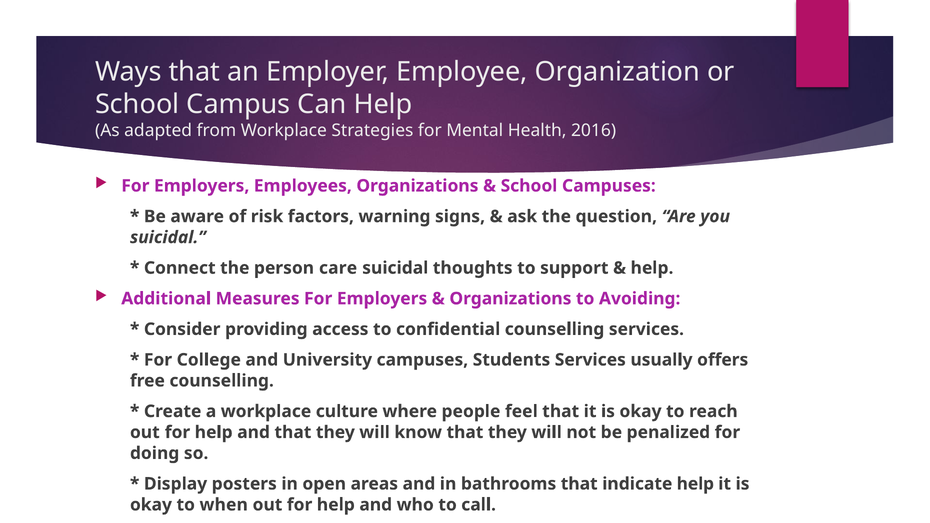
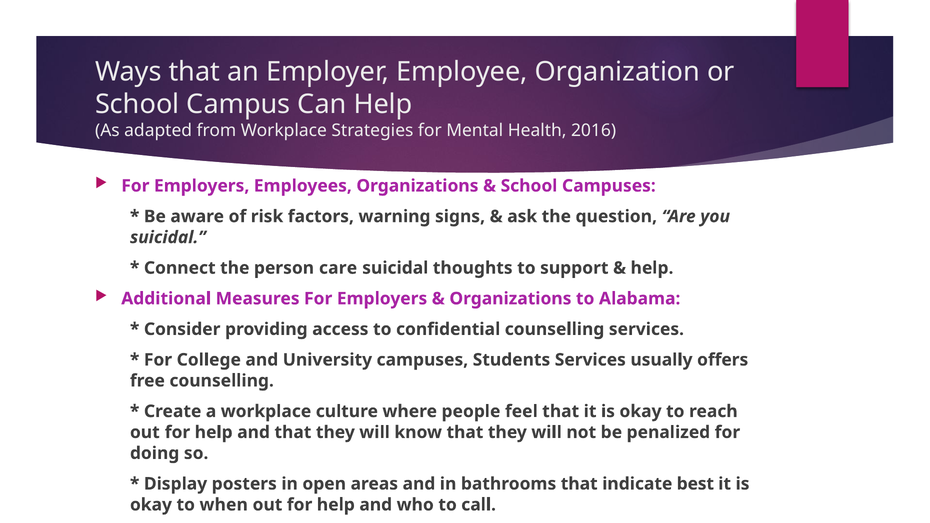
Avoiding: Avoiding -> Alabama (640, 299)
indicate help: help -> best (695, 484)
